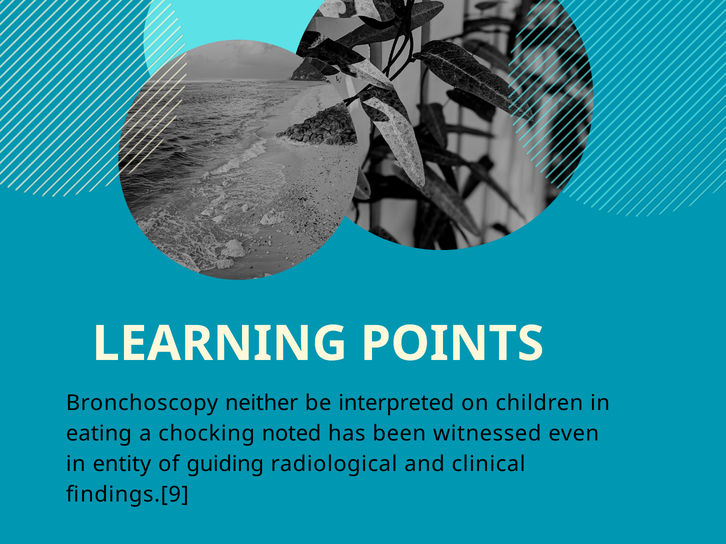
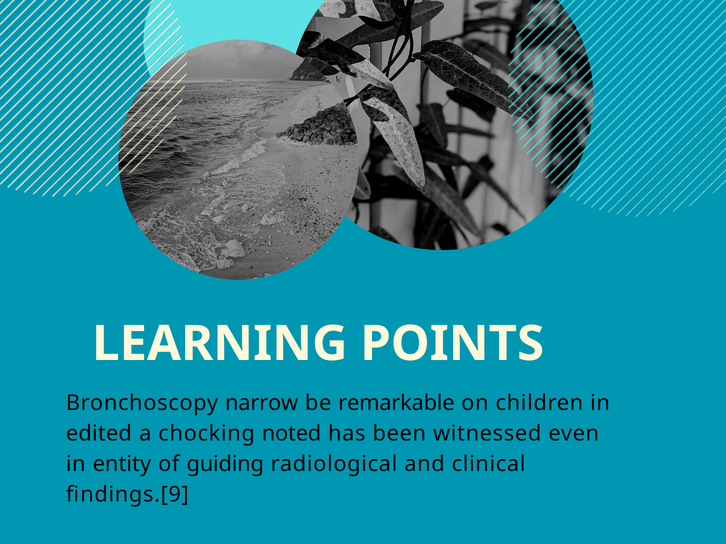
neither: neither -> narrow (262, 403)
interpreted: interpreted -> remarkable (396, 403)
eating: eating -> edited (99, 434)
